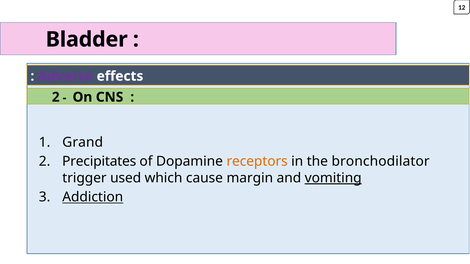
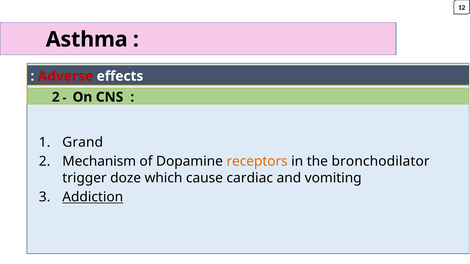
Bladder: Bladder -> Asthma (87, 39)
Adverse colour: purple -> red (65, 76)
Precipitates: Precipitates -> Mechanism (99, 162)
used: used -> doze (126, 178)
margin: margin -> cardiac (250, 178)
vomiting underline: present -> none (333, 178)
